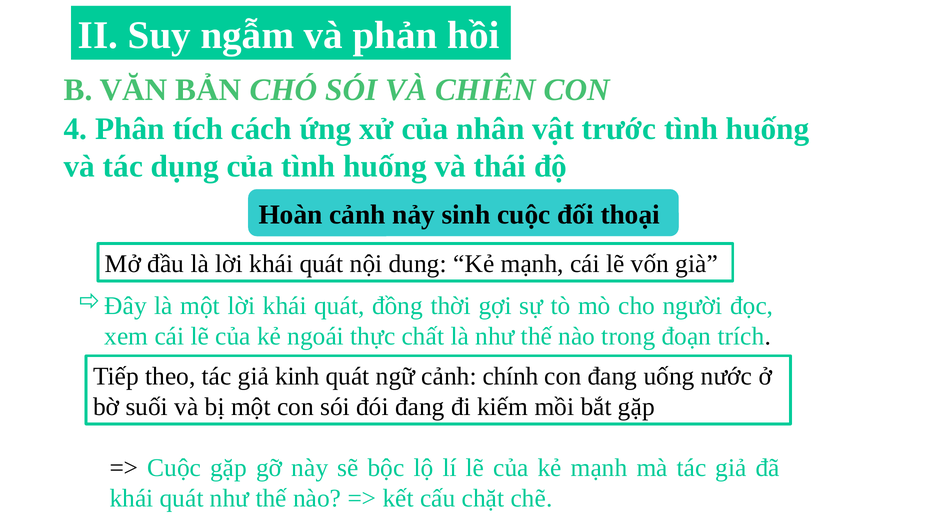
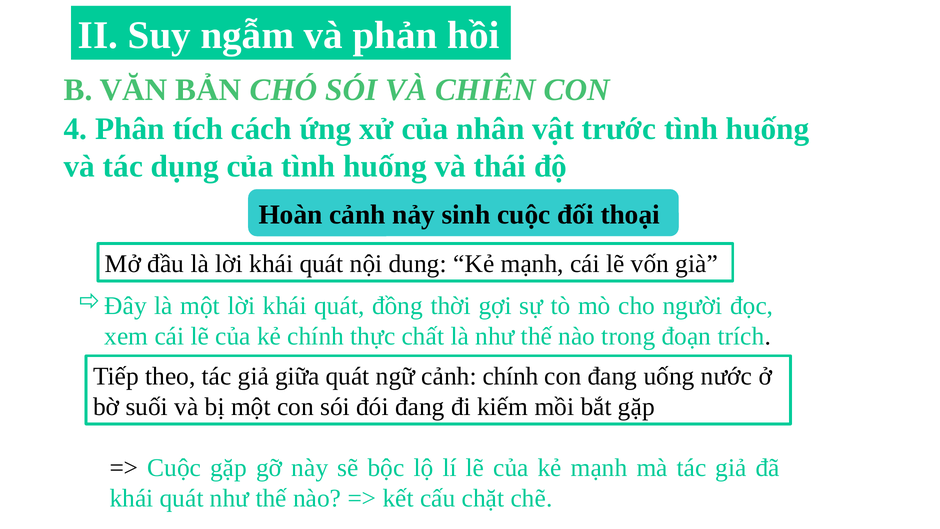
kẻ ngoái: ngoái -> chính (316, 336)
kinh: kinh -> giữa (297, 376)
